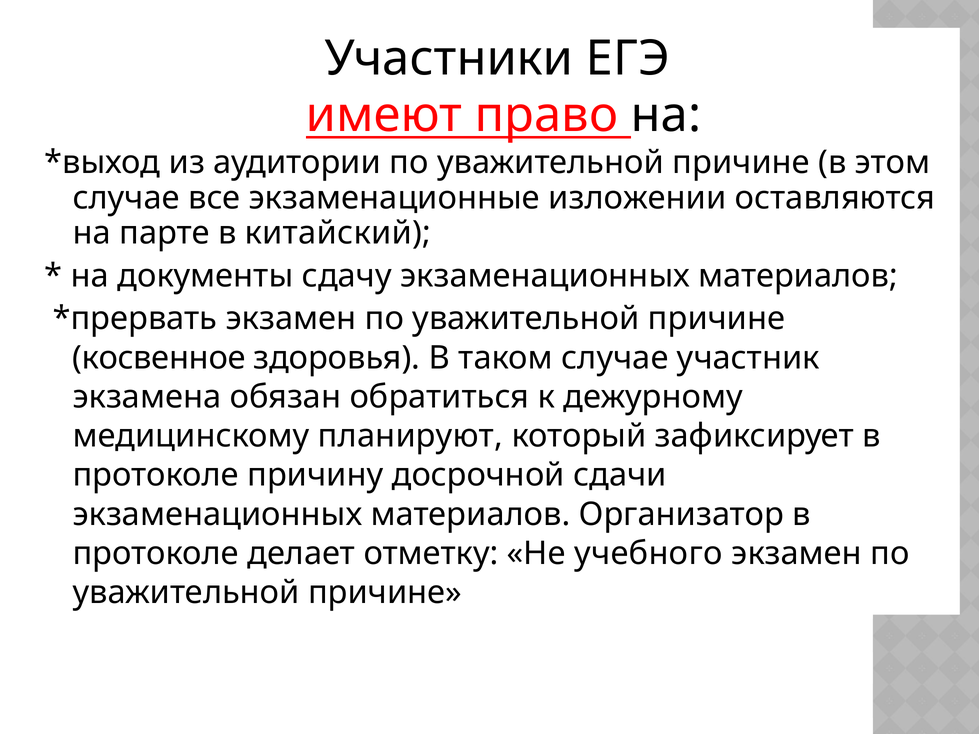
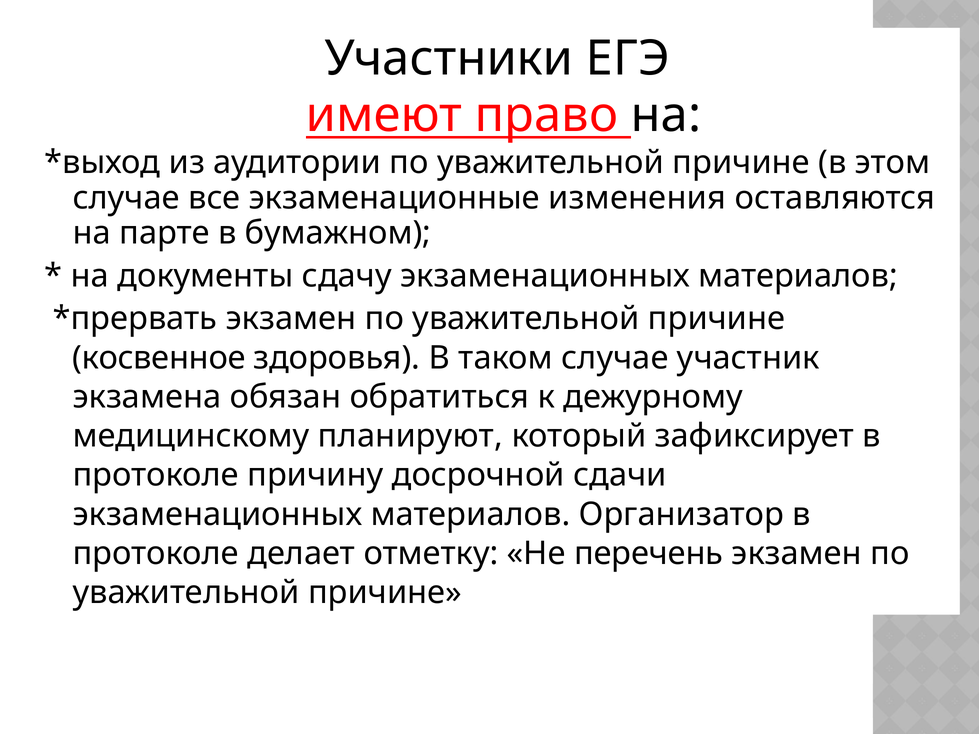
изложении: изложении -> изменения (637, 198)
китайский: китайский -> бумажном (338, 233)
учебного: учебного -> перечень (649, 554)
